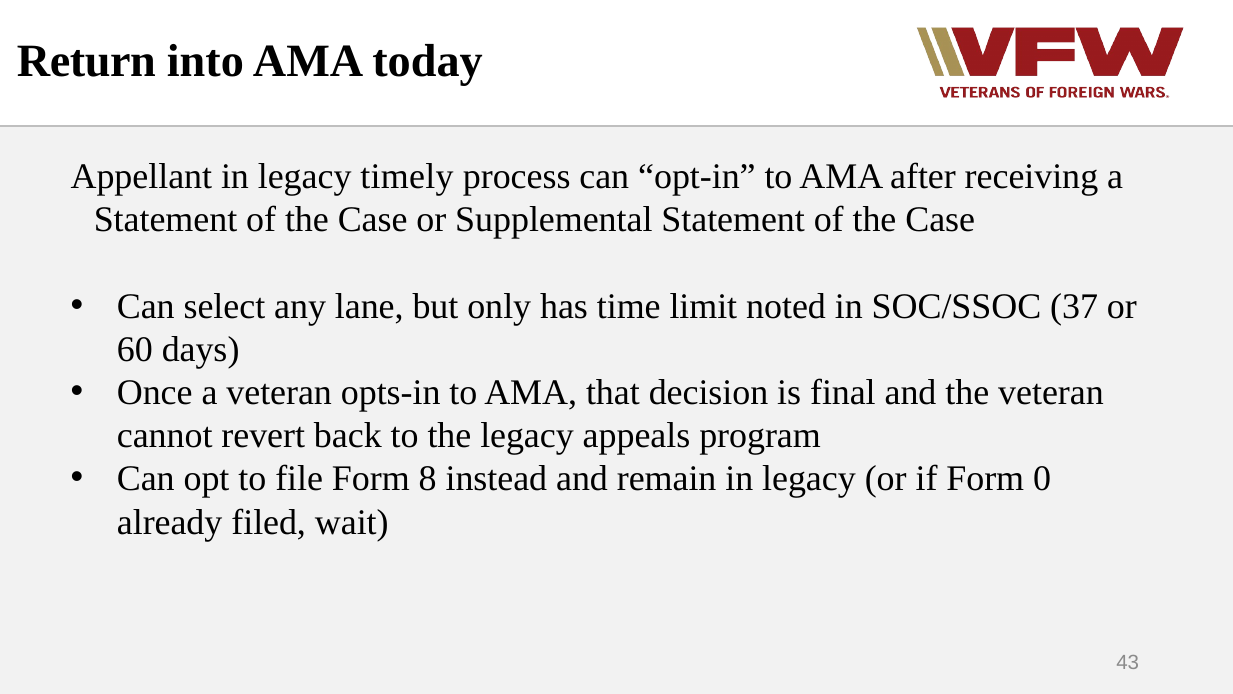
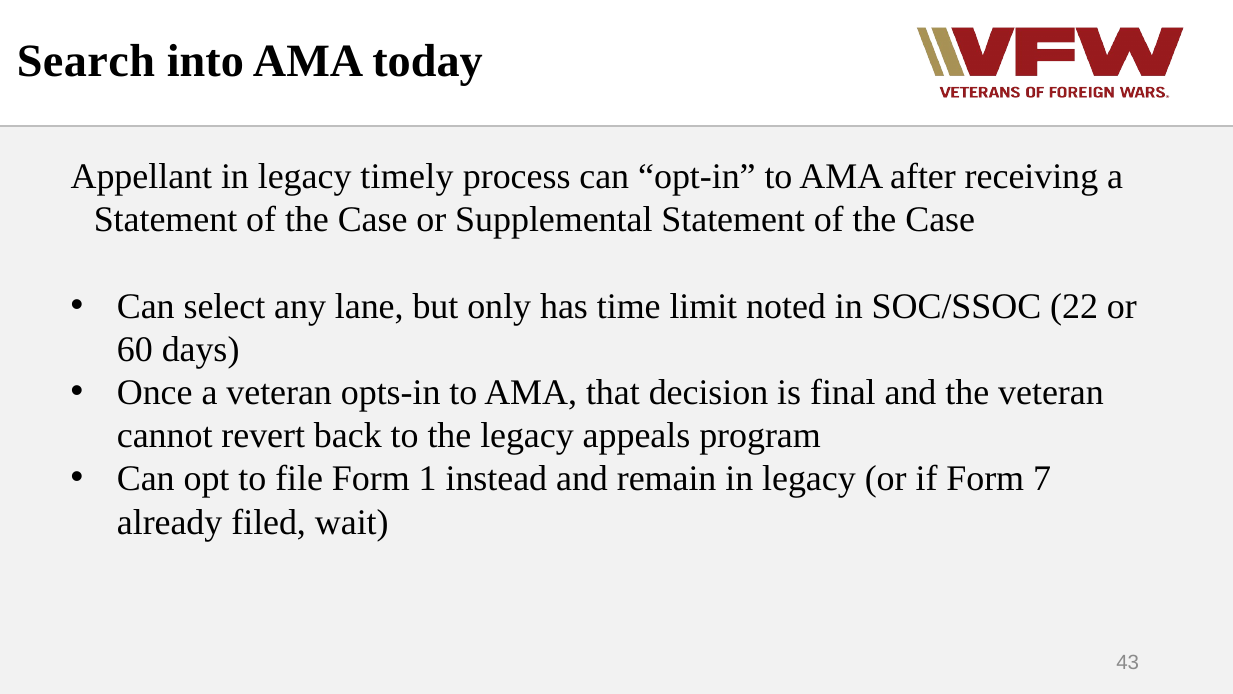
Return: Return -> Search (86, 61)
37: 37 -> 22 (1074, 306)
8: 8 -> 1 (428, 479)
0: 0 -> 7 (1042, 479)
